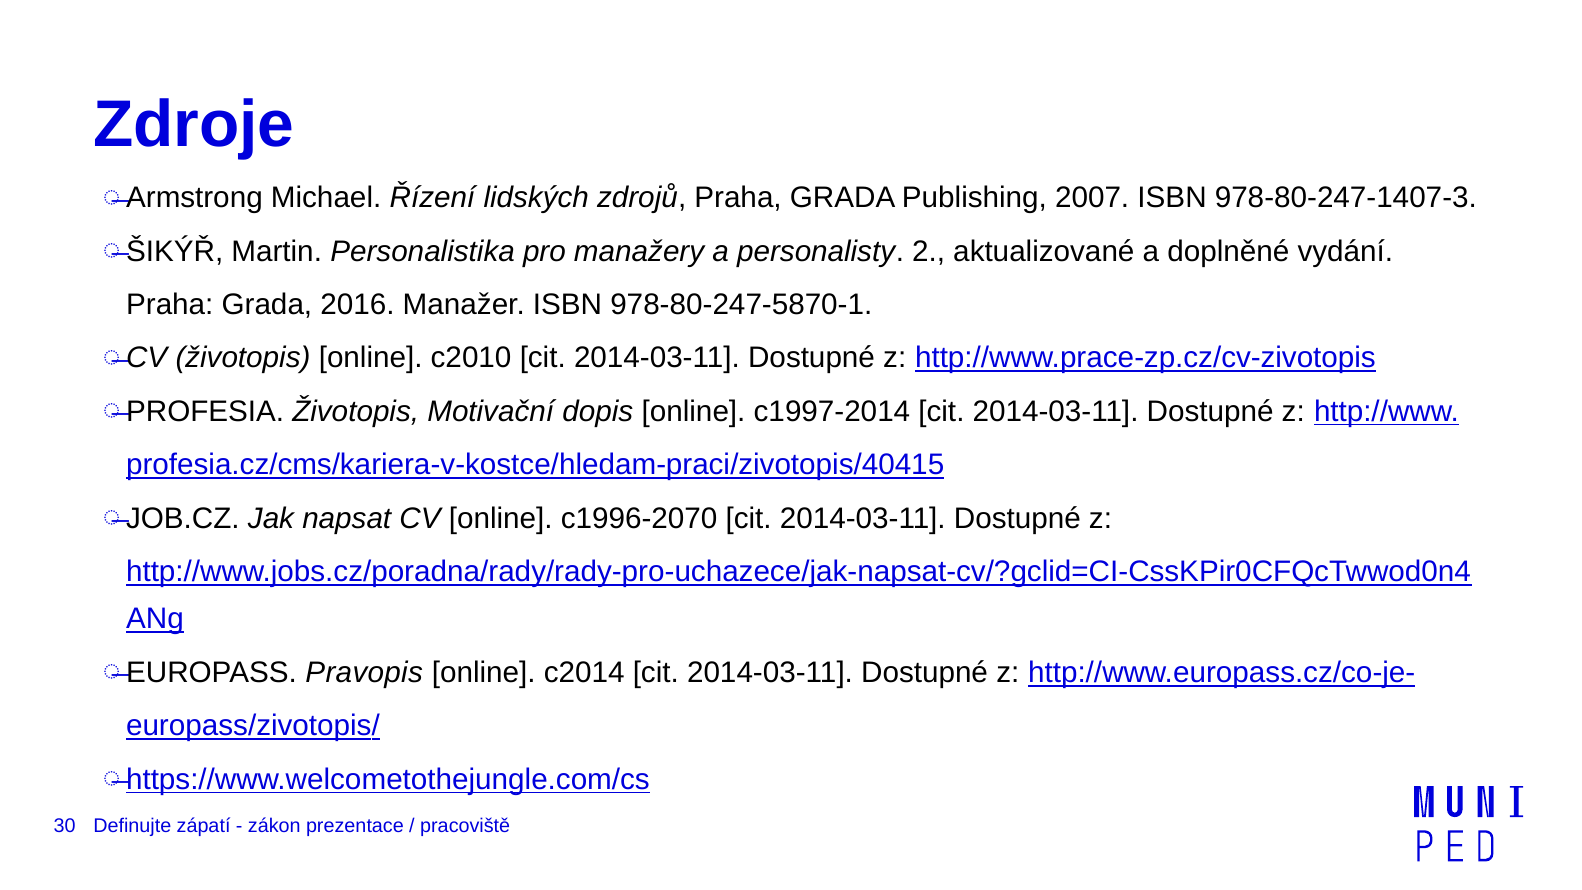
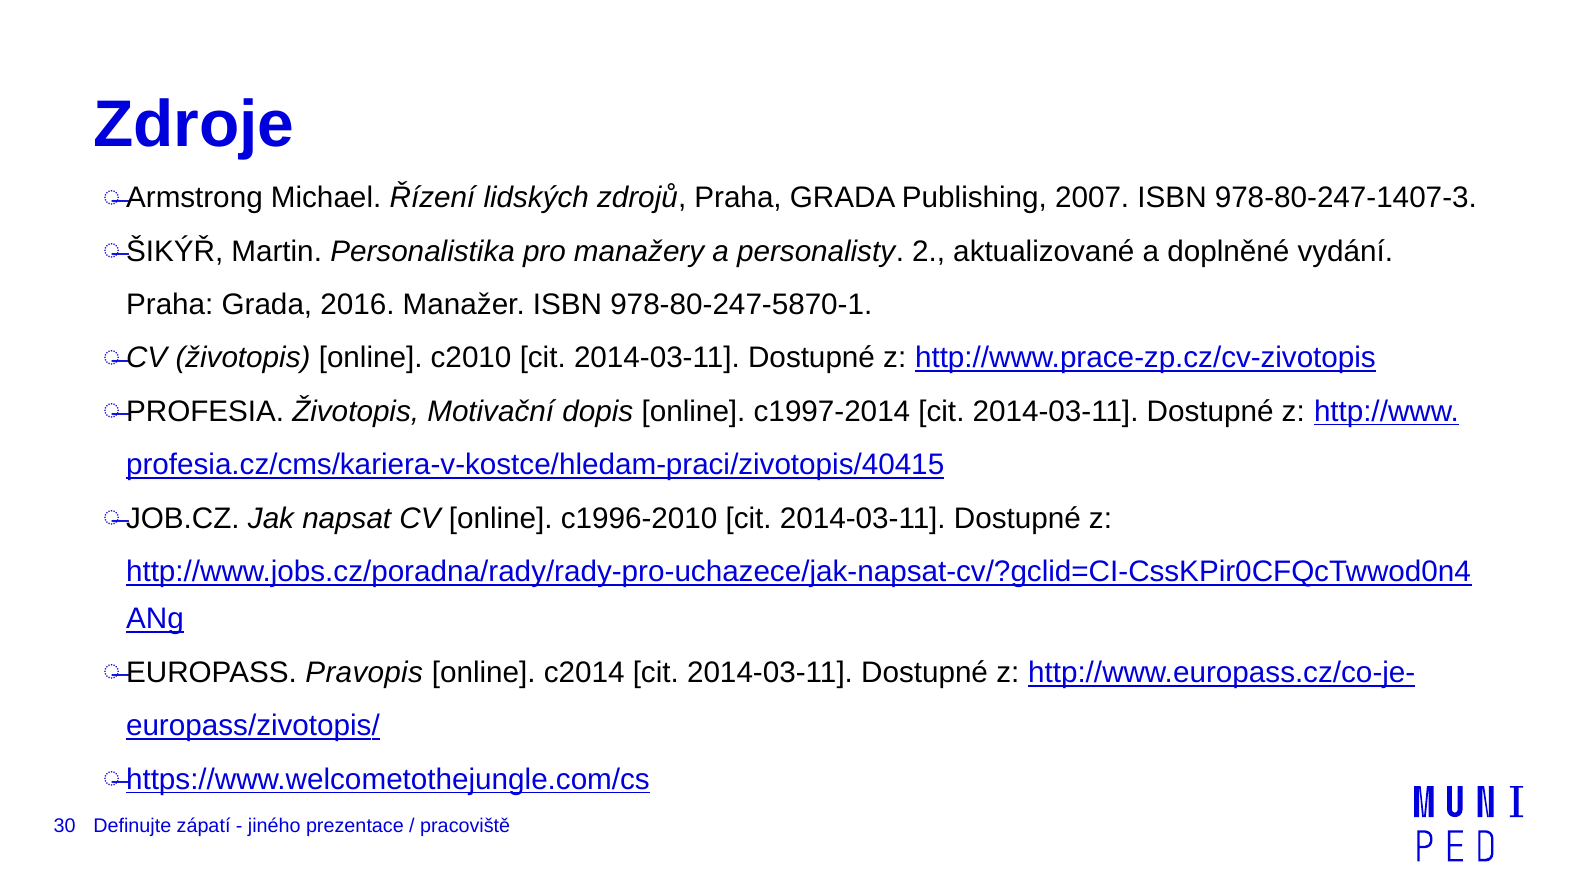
c1996-2070: c1996-2070 -> c1996-2010 (639, 518)
zákon: zákon -> jiného (274, 826)
